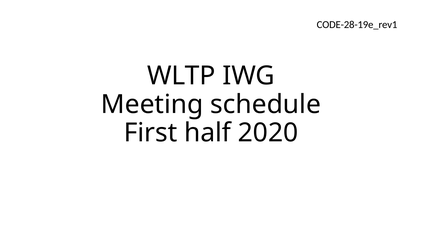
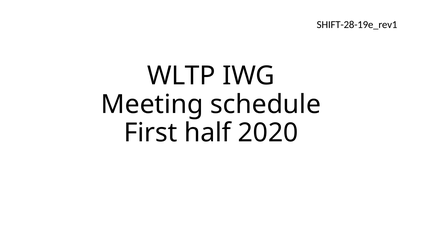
CODE-28-19e_rev1: CODE-28-19e_rev1 -> SHIFT-28-19e_rev1 (357, 25)
